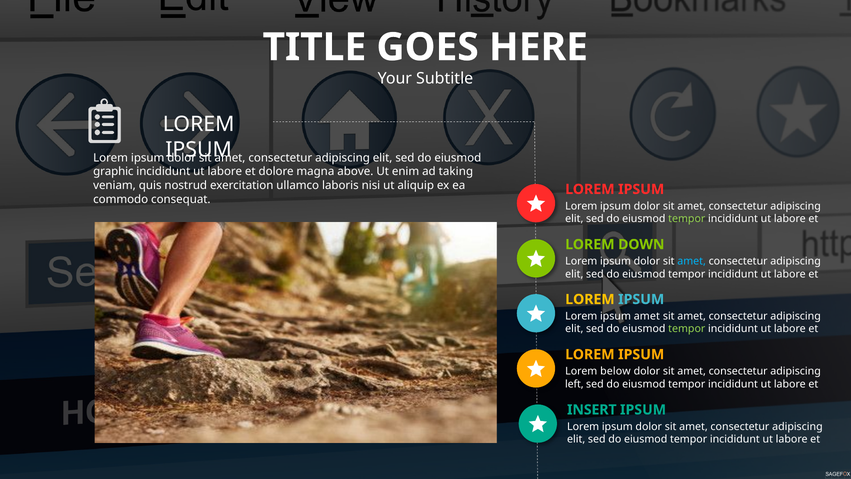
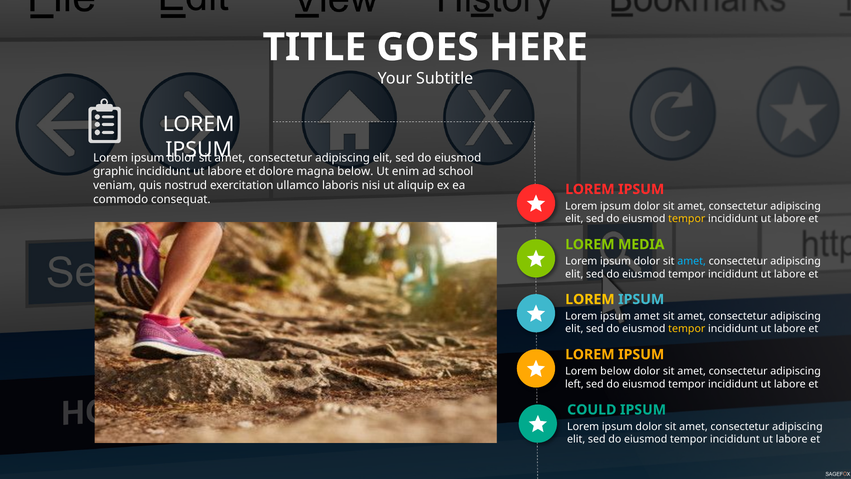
magna above: above -> below (355, 171)
taking: taking -> school (456, 171)
tempor colour: light green -> yellow (687, 219)
DOWN: DOWN -> MEDIA (641, 244)
tempor colour: light green -> yellow (687, 329)
INSERT: INSERT -> COULD (592, 409)
